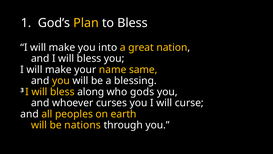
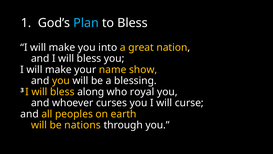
Plan colour: yellow -> light blue (86, 23)
same: same -> show (143, 69)
gods: gods -> royal (142, 92)
